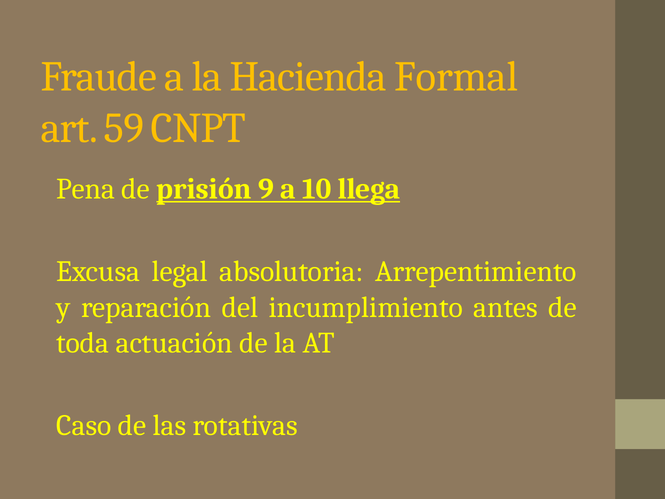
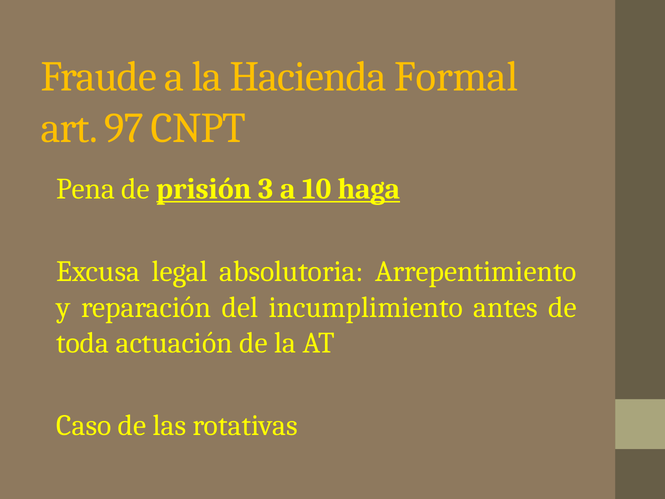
59: 59 -> 97 (124, 128)
9: 9 -> 3 (266, 189)
llega: llega -> haga (369, 189)
